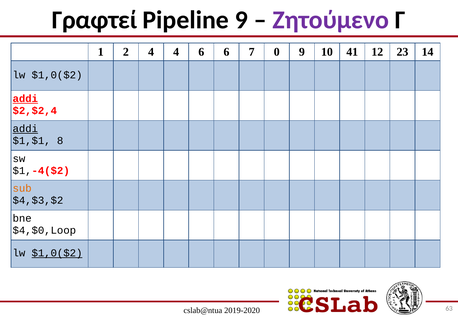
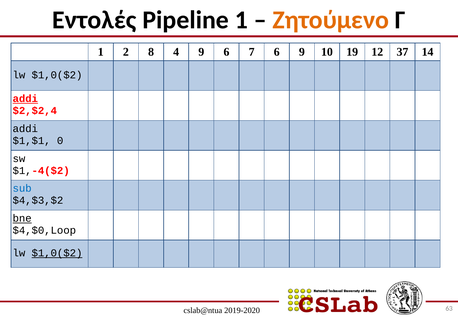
Γραφτεί: Γραφτεί -> Εντολές (94, 20)
Pipeline 9: 9 -> 1 (241, 20)
Ζητούμενο colour: purple -> orange (331, 20)
2 4: 4 -> 8 (151, 52)
4 6: 6 -> 9 (201, 52)
7 0: 0 -> 6 (277, 52)
41: 41 -> 19 (352, 52)
23: 23 -> 37 (402, 52)
addi underline: present -> none (25, 129)
8: 8 -> 0 (60, 141)
sub colour: orange -> blue (22, 188)
bne underline: none -> present (22, 218)
